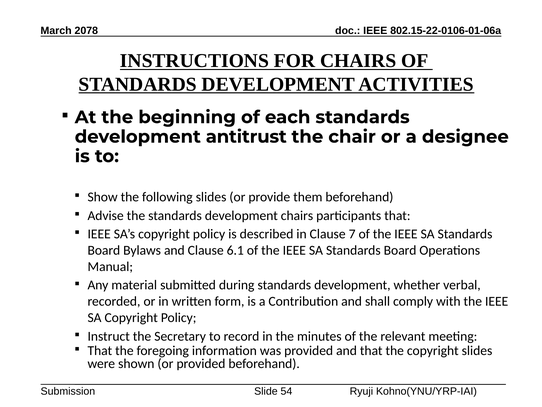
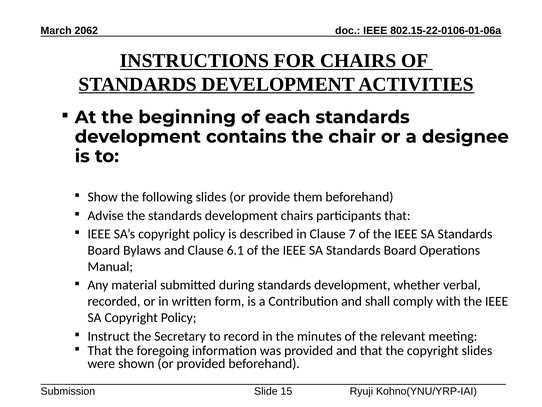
2078: 2078 -> 2062 (86, 31)
antitrust: antitrust -> contains (246, 137)
54: 54 -> 15 (286, 391)
